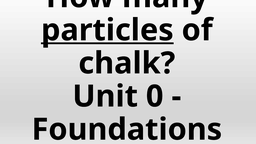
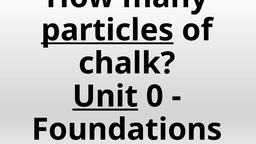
Unit underline: none -> present (105, 96)
